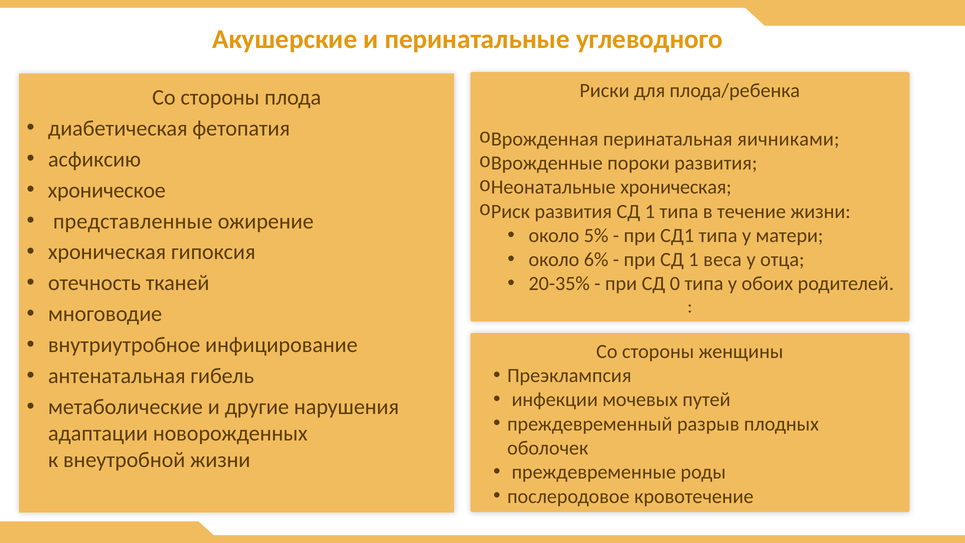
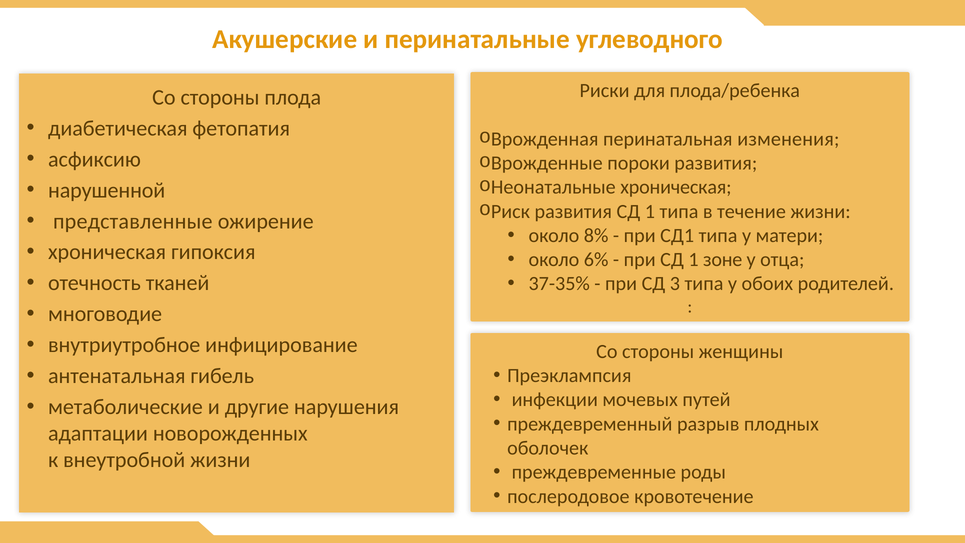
яичниками: яичниками -> изменения (788, 139)
хроническое: хроническое -> нарушенной (107, 190)
5%: 5% -> 8% (596, 235)
веса: веса -> зоне (723, 260)
20-35%: 20-35% -> 37-35% (559, 284)
0: 0 -> 3 (675, 284)
